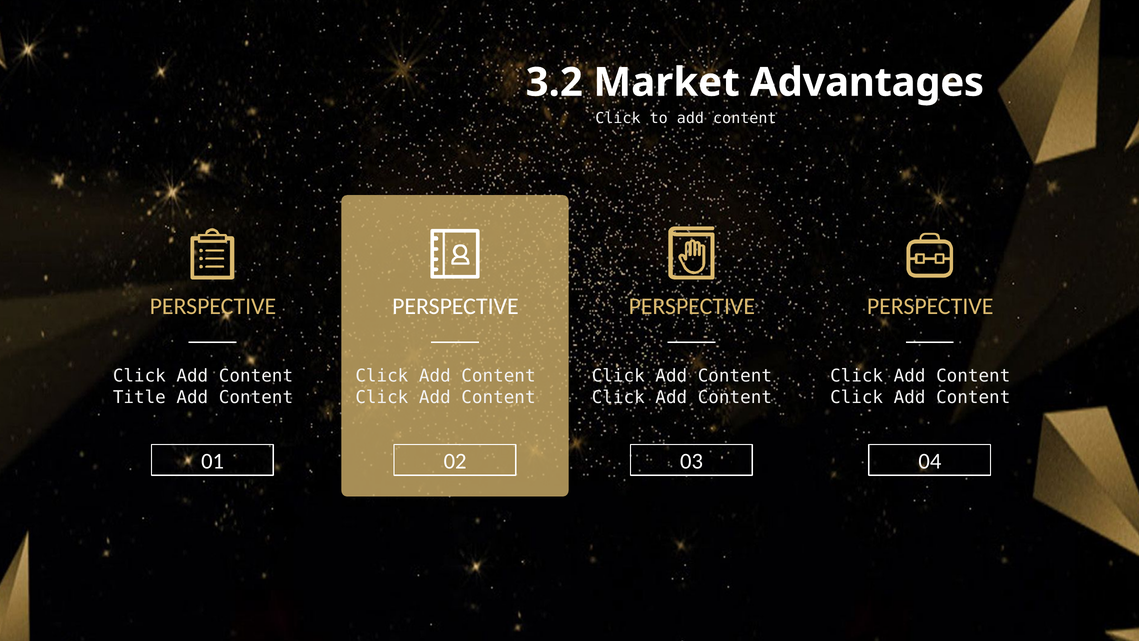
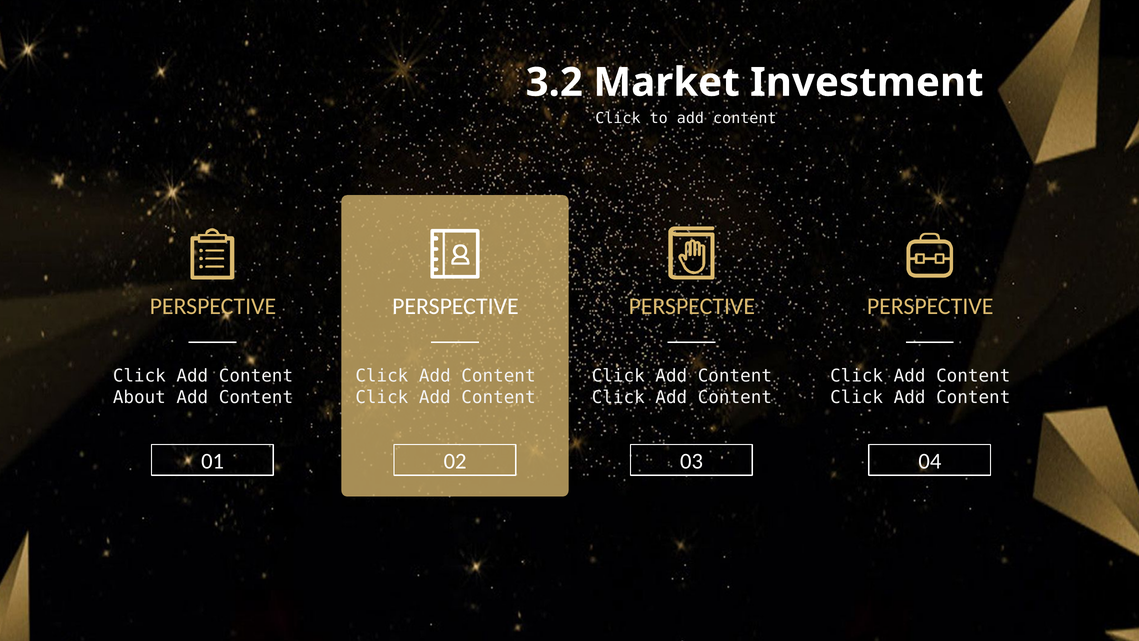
Advantages: Advantages -> Investment (867, 82)
Title: Title -> About (139, 397)
